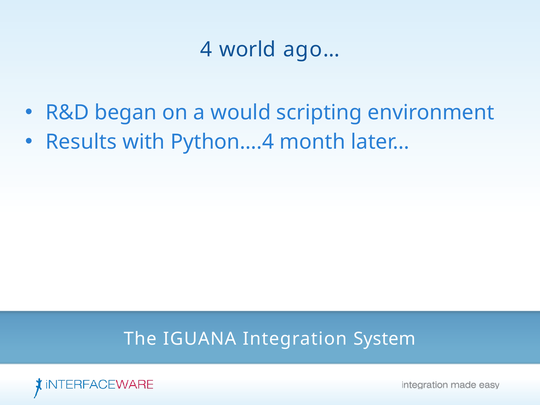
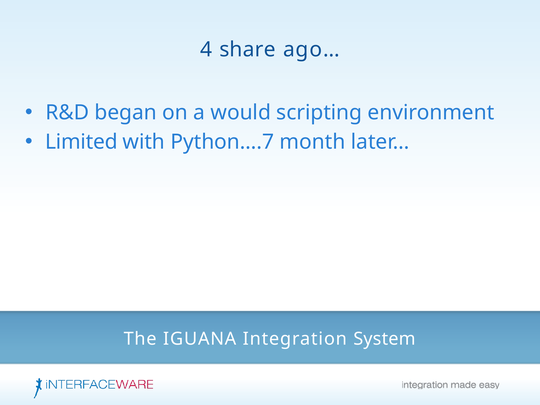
world: world -> share (247, 49)
Results: Results -> Limited (81, 142)
Python….4: Python….4 -> Python….7 (222, 142)
